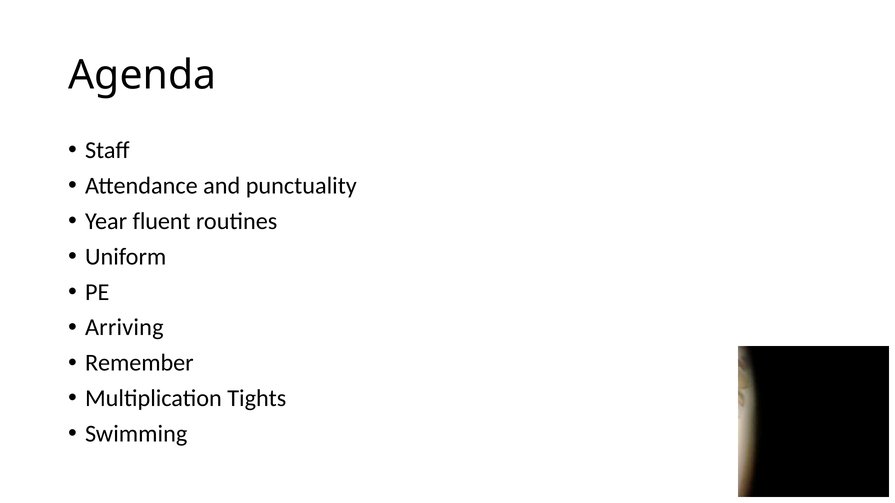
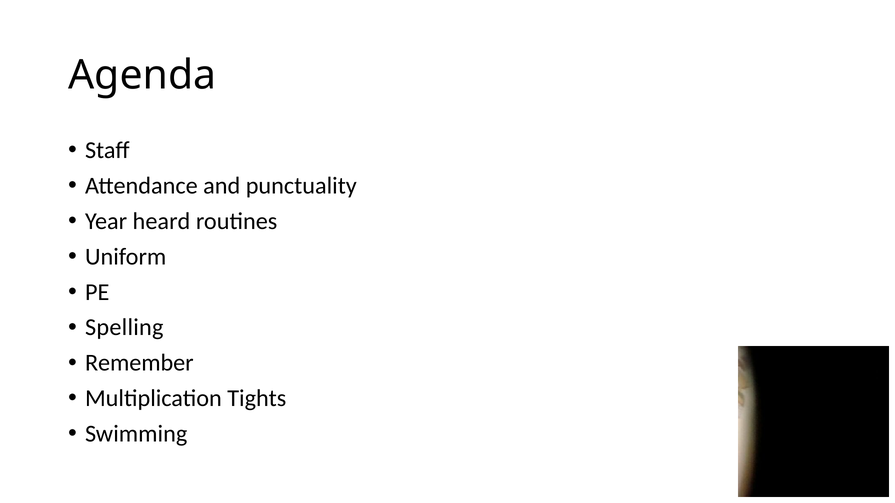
fluent: fluent -> heard (161, 221)
Arriving: Arriving -> Spelling (124, 328)
